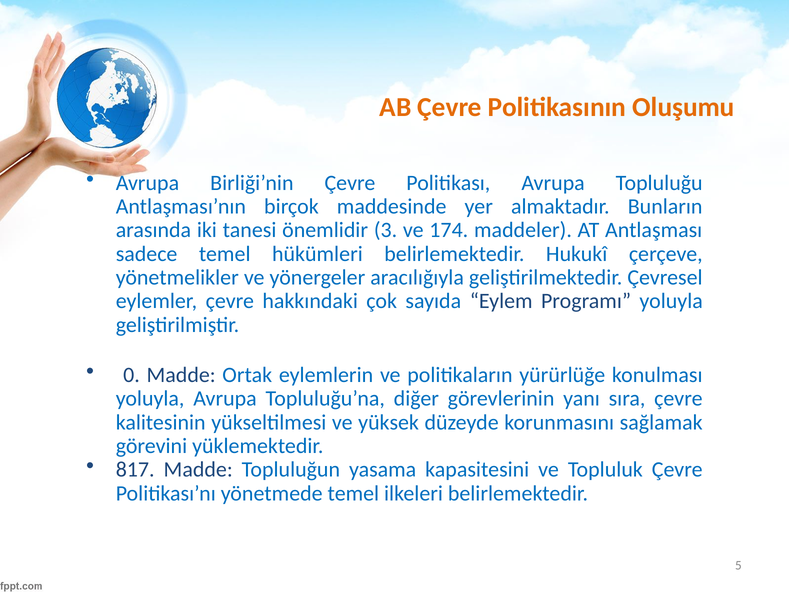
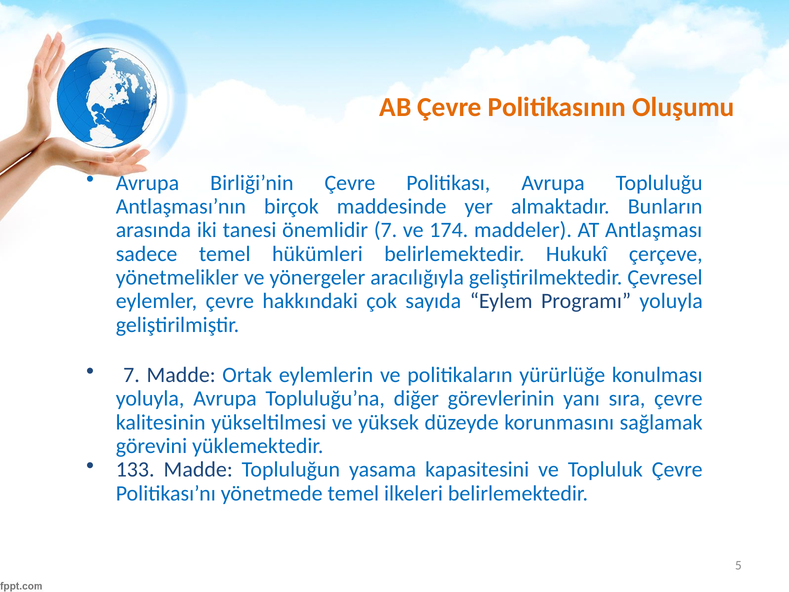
önemlidir 3: 3 -> 7 (386, 230)
0: 0 -> 7 (132, 375)
817: 817 -> 133 (135, 469)
